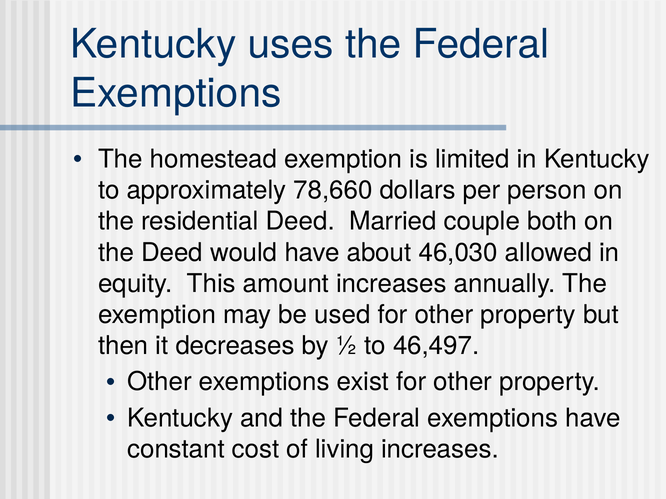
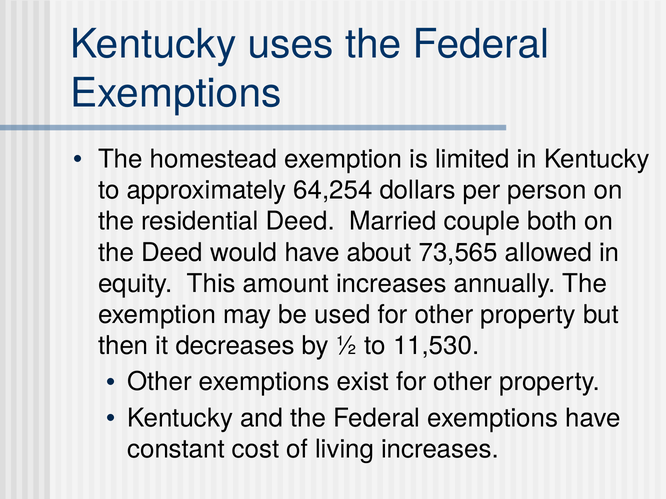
78,660: 78,660 -> 64,254 (333, 191)
46,030: 46,030 -> 73,565 (458, 253)
46,497: 46,497 -> 11,530 (436, 346)
